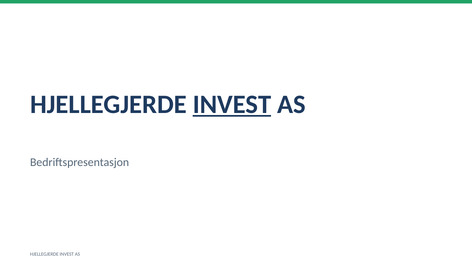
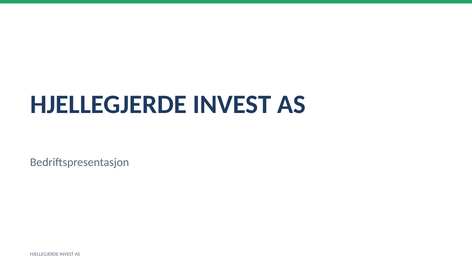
INVEST underline: present -> none (232, 105)
